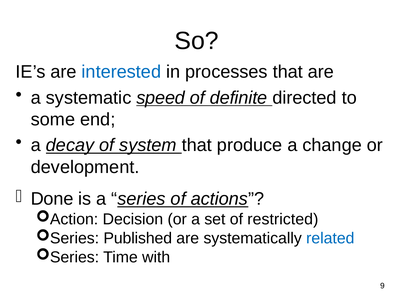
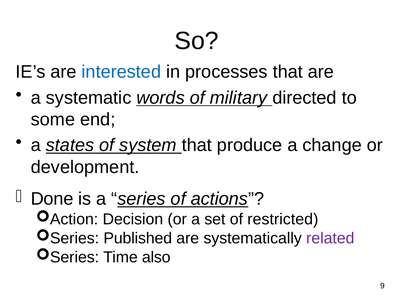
speed: speed -> words (161, 97)
definite: definite -> military (239, 97)
decay: decay -> states (70, 145)
related colour: blue -> purple (330, 238)
with: with -> also (156, 257)
